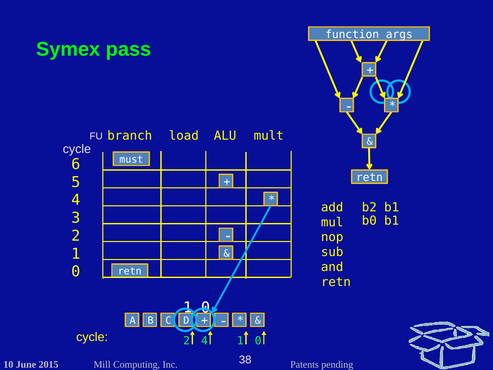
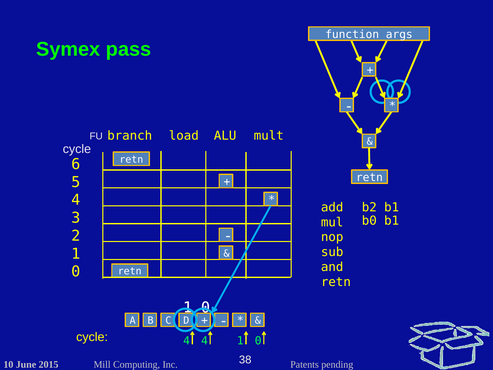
must: must -> retn (131, 159)
cycle 2: 2 -> 4 (187, 341)
